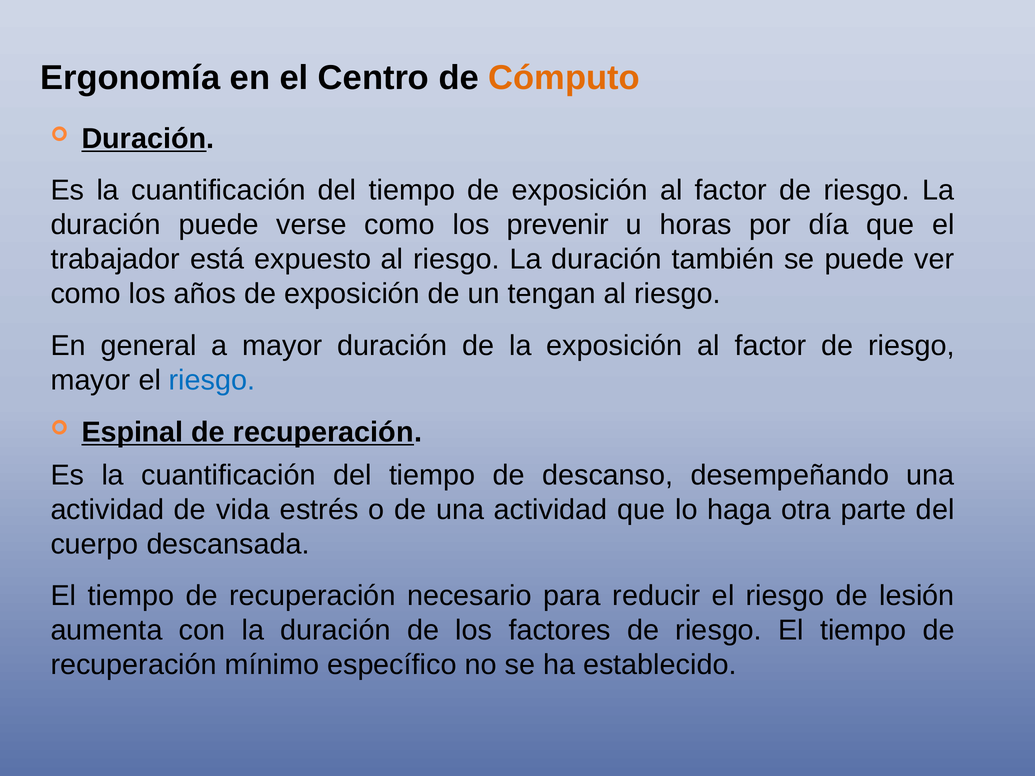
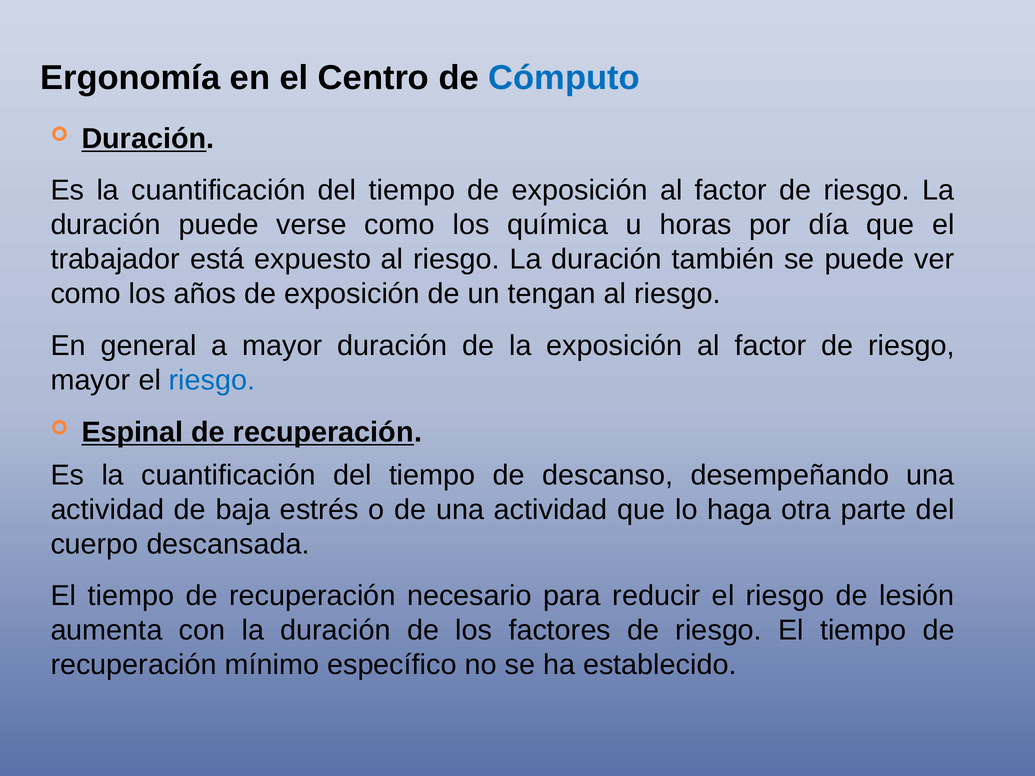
Cómputo colour: orange -> blue (564, 78)
prevenir: prevenir -> química (558, 225)
vida: vida -> baja (243, 510)
